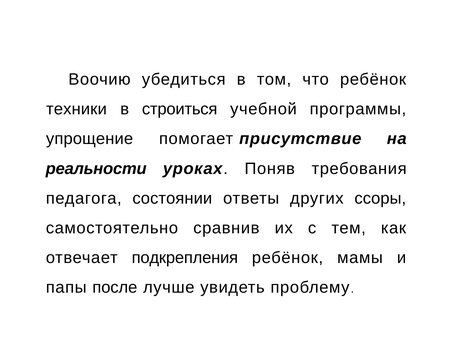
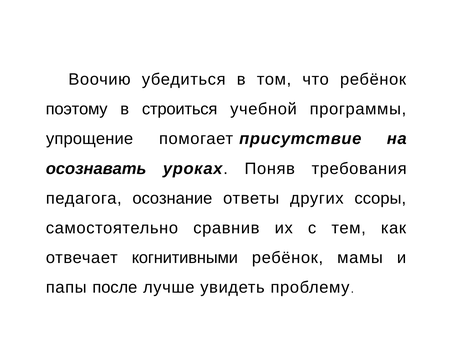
техники: техники -> поэтому (77, 109)
реальности: реальности -> осознавать (96, 168)
состоянии: состоянии -> осознание (172, 198)
подкрепления: подкрепления -> когнитивными (185, 258)
